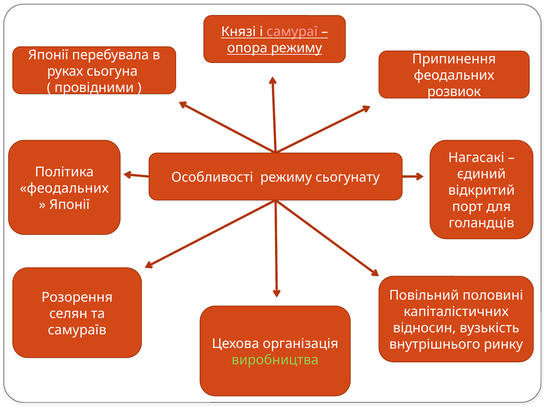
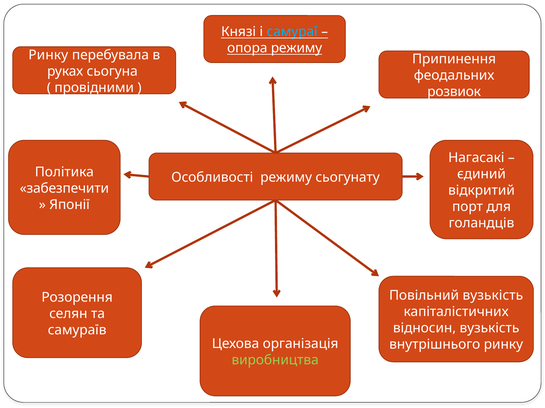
самураї colour: pink -> light blue (292, 32)
Японії: Японії -> Ринку (48, 55)
феодальних: феодальних -> забезпечити (64, 189)
Повільний половині: половині -> вузькість (493, 296)
